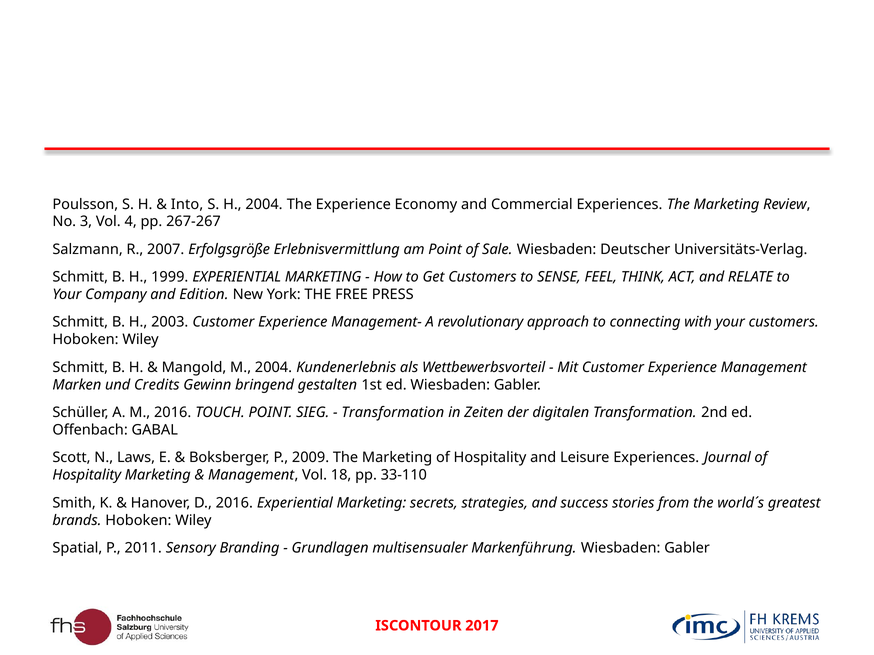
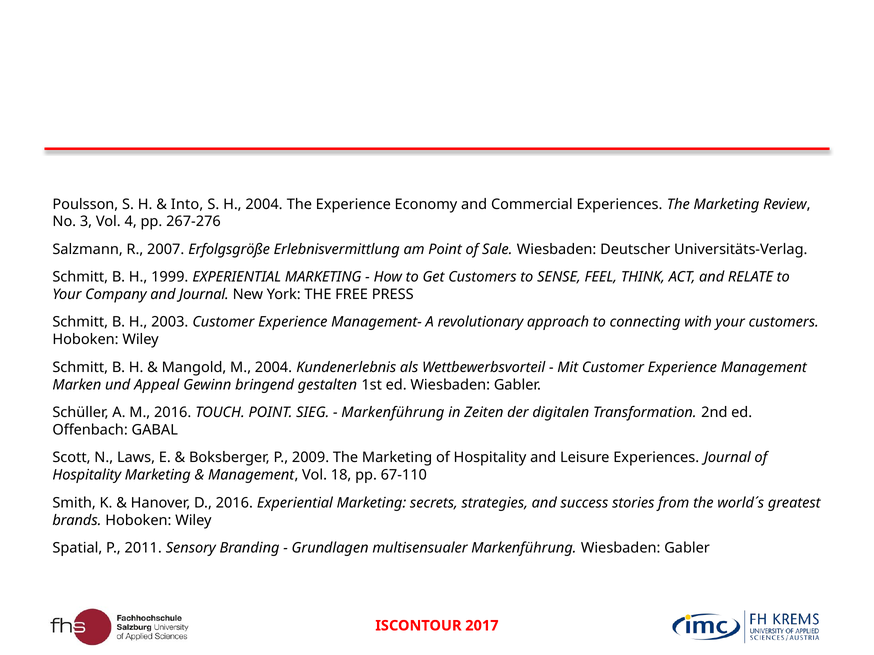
267-267: 267-267 -> 267-276 (193, 222)
and Edition: Edition -> Journal (204, 295)
Credits: Credits -> Appeal (157, 385)
Transformation: Transformation -> Markenführung (393, 413)
33-110: 33-110 -> 67-110 (404, 475)
